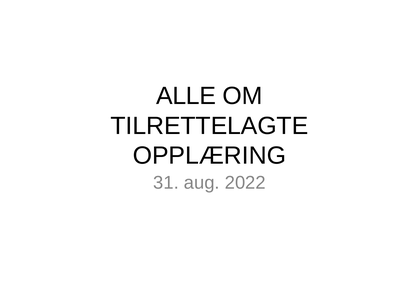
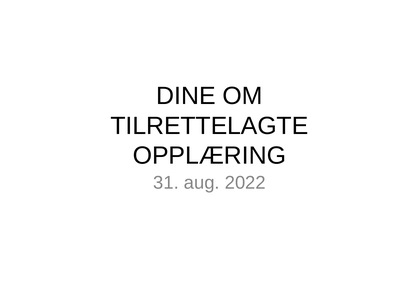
ALLE: ALLE -> DINE (186, 96)
